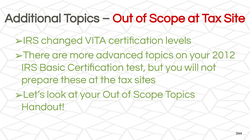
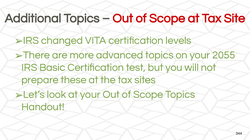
2012: 2012 -> 2055 (224, 55)
